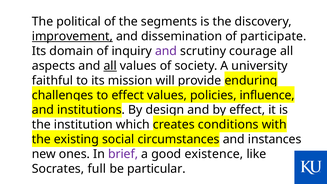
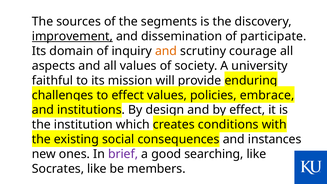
political: political -> sources (79, 22)
and colour: purple -> orange (166, 51)
all underline: present -> none (110, 66)
influence: influence -> embrace (267, 95)
circumstances: circumstances -> consequences (179, 139)
existence: existence -> searching (214, 154)
Socrates full: full -> like (97, 169)
particular: particular -> members (156, 169)
